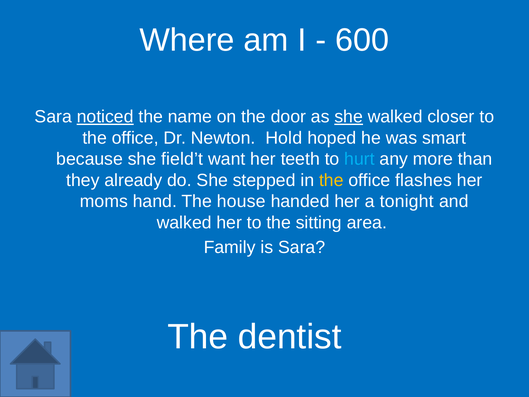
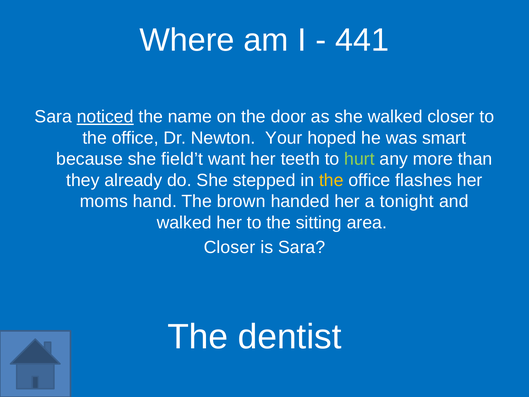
600: 600 -> 441 (362, 40)
she underline: present -> none (349, 117)
Hold: Hold -> Your (284, 138)
hurt colour: light blue -> light green (359, 159)
house: house -> brown (241, 201)
Family: Family -> Closer (230, 247)
